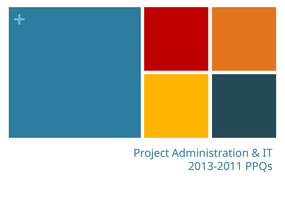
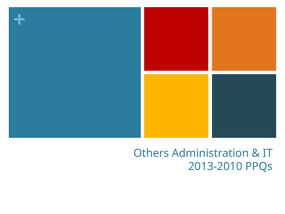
Project: Project -> Others (151, 153)
2013-2011: 2013-2011 -> 2013-2010 (215, 166)
